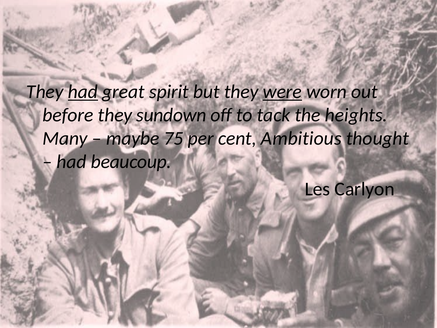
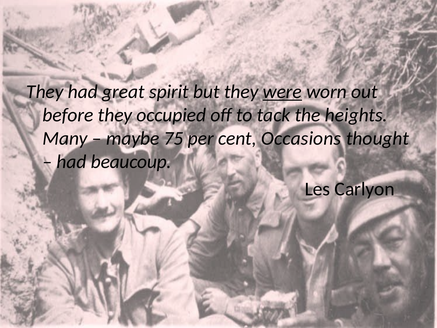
had underline: present -> none (83, 92)
sundown: sundown -> occupied (171, 115)
Ambitious: Ambitious -> Occasions (301, 138)
